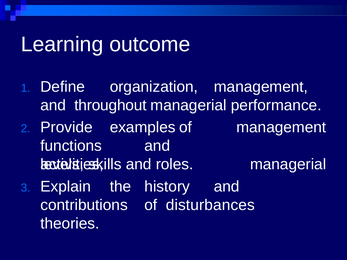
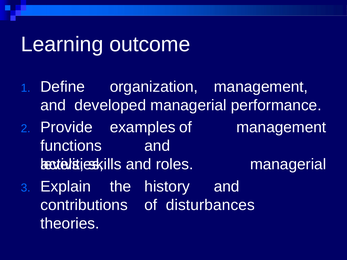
throughout: throughout -> developed (110, 105)
